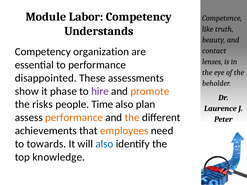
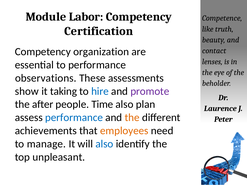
Understands: Understands -> Certification (99, 31)
disappointed: disappointed -> observations (46, 78)
phase: phase -> taking (64, 91)
hire colour: purple -> blue (100, 91)
promote colour: orange -> purple (150, 91)
risks: risks -> after (43, 105)
performance colour: orange -> blue (74, 118)
towards: towards -> manage (46, 144)
knowledge: knowledge -> unpleasant (59, 157)
